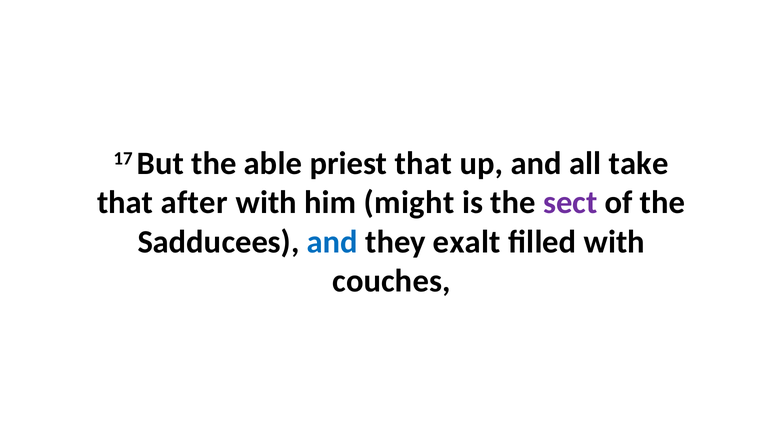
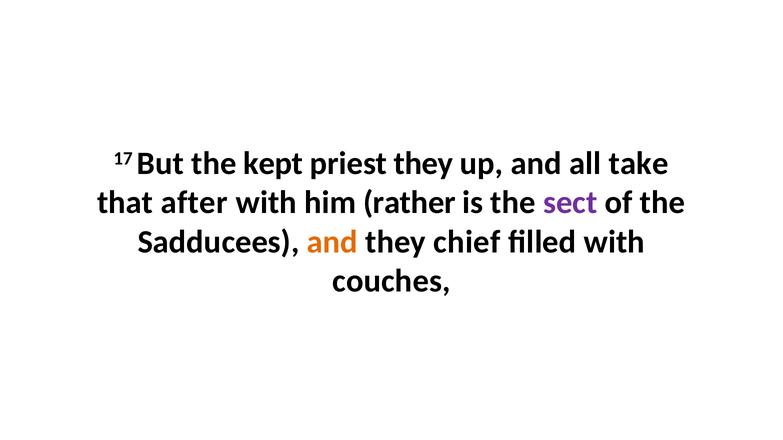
able: able -> kept (273, 164)
priest that: that -> they (424, 164)
might: might -> rather (409, 203)
and colour: blue -> orange (332, 242)
exalt: exalt -> chief (467, 242)
